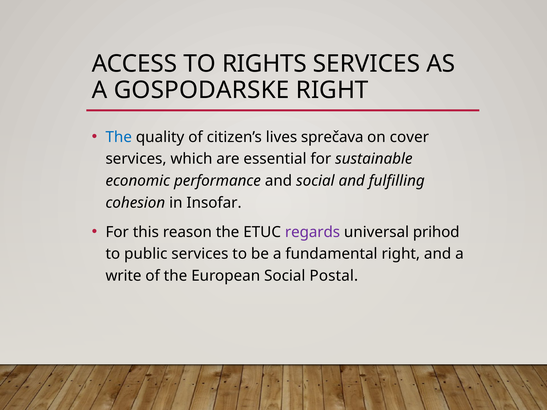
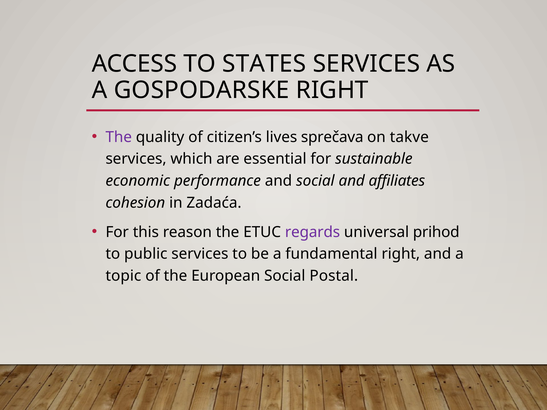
RIGHTS: RIGHTS -> STATES (264, 64)
The colour: blue -> purple (119, 137)
cover: cover -> takve (409, 137)
fulfilling: fulfilling -> affiliates (397, 181)
Insofar: Insofar -> Zadaća (214, 203)
write: write -> topic (123, 276)
